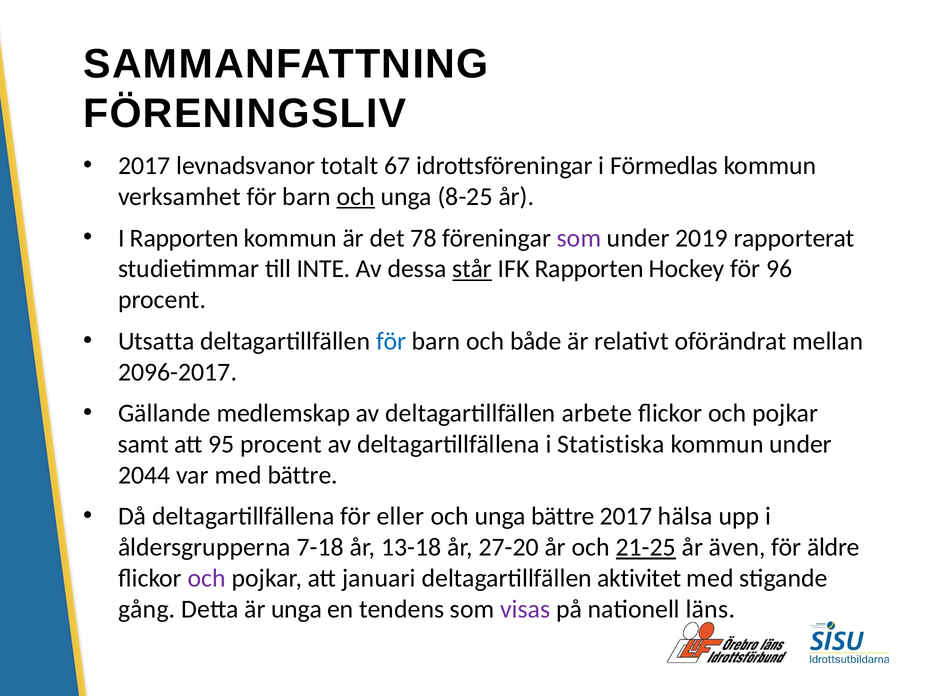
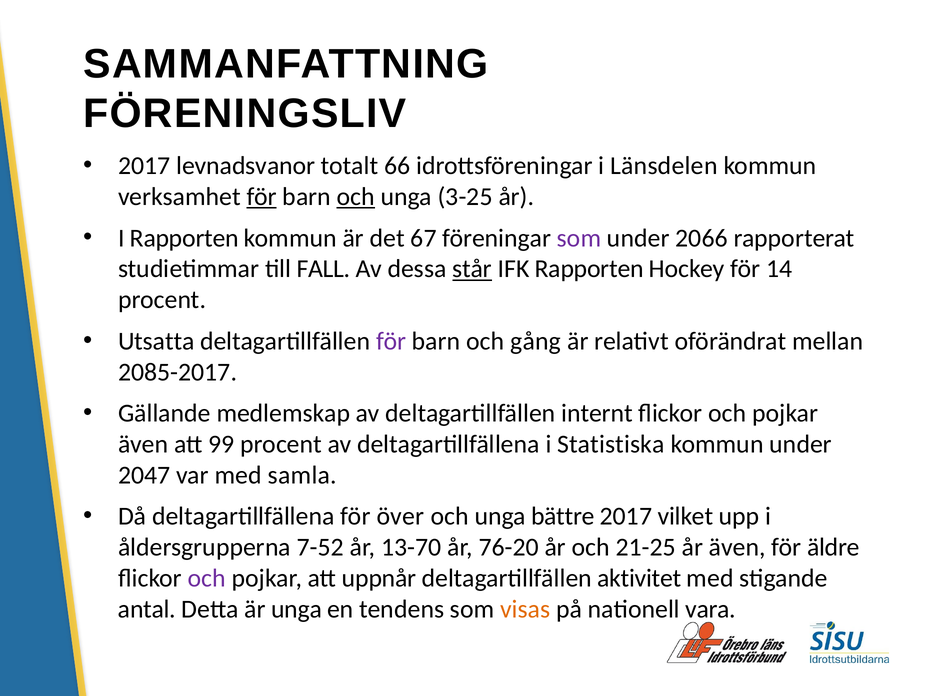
67: 67 -> 66 (397, 166)
Förmedlas: Förmedlas -> Länsdelen (664, 166)
för underline: none -> present (262, 197)
8-25: 8-25 -> 3-25 (465, 197)
78: 78 -> 67 (424, 238)
2019: 2019 -> 2066 (702, 238)
INTE: INTE -> FALL (324, 269)
96: 96 -> 14 (779, 269)
för colour: blue -> purple (391, 341)
både: både -> gång (536, 341)
2096-2017: 2096-2017 -> 2085-2017 (178, 372)
arbete: arbete -> internt (597, 413)
samt: samt -> även (143, 444)
95: 95 -> 99 (221, 444)
2044: 2044 -> 2047 (144, 475)
med bättre: bättre -> samla (302, 475)
eller: eller -> över (400, 516)
hälsa: hälsa -> vilket (685, 516)
7-18: 7-18 -> 7-52 (320, 547)
13-18: 13-18 -> 13-70 (411, 547)
27-20: 27-20 -> 76-20 (509, 547)
21-25 underline: present -> none (646, 547)
januari: januari -> uppnår (379, 578)
gång: gång -> antal (147, 609)
visas colour: purple -> orange (525, 609)
läns: läns -> vara (711, 609)
